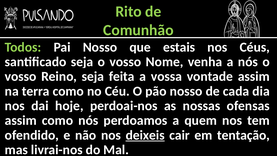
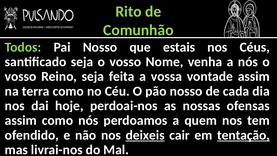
tentação underline: none -> present (244, 135)
